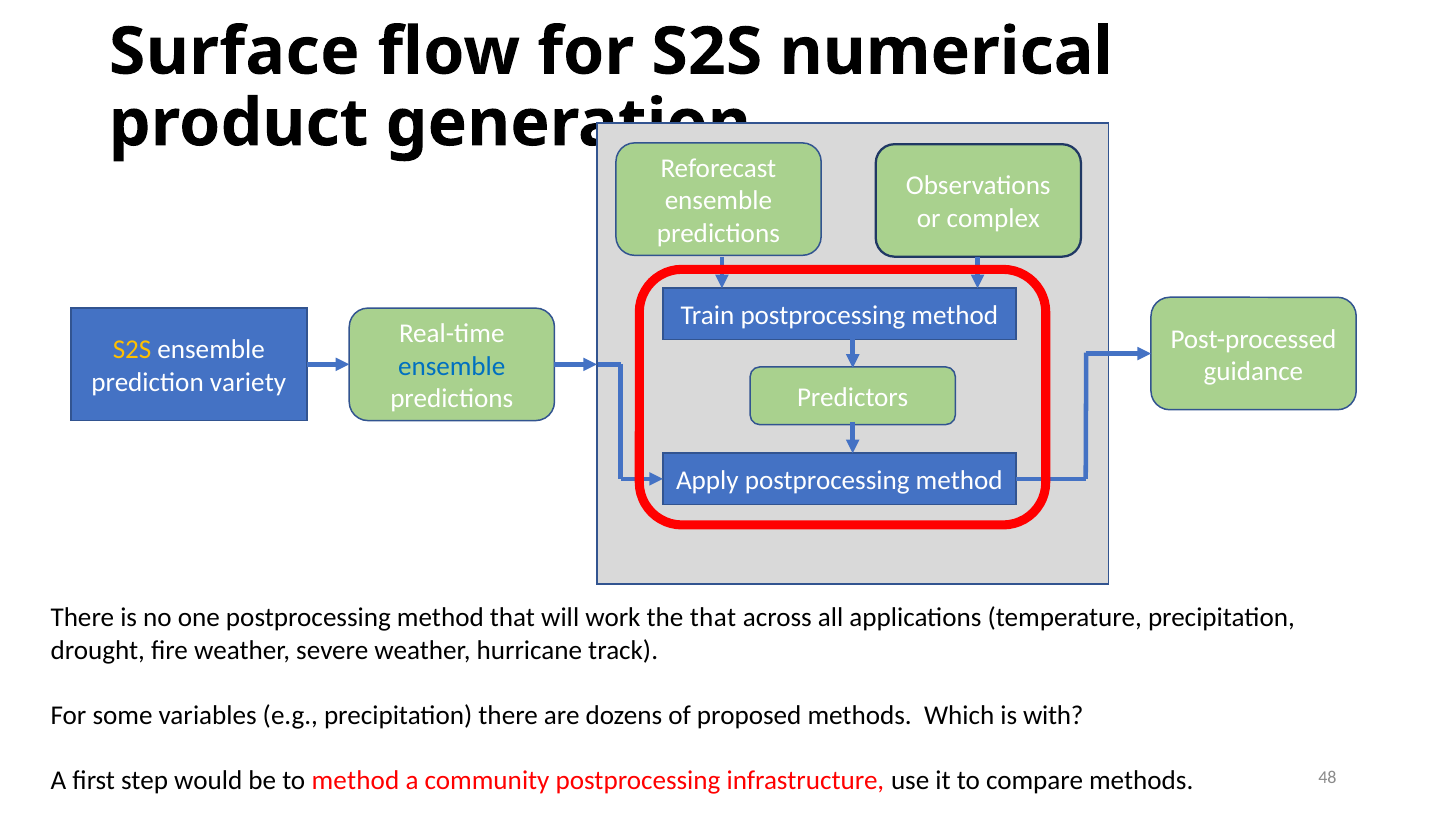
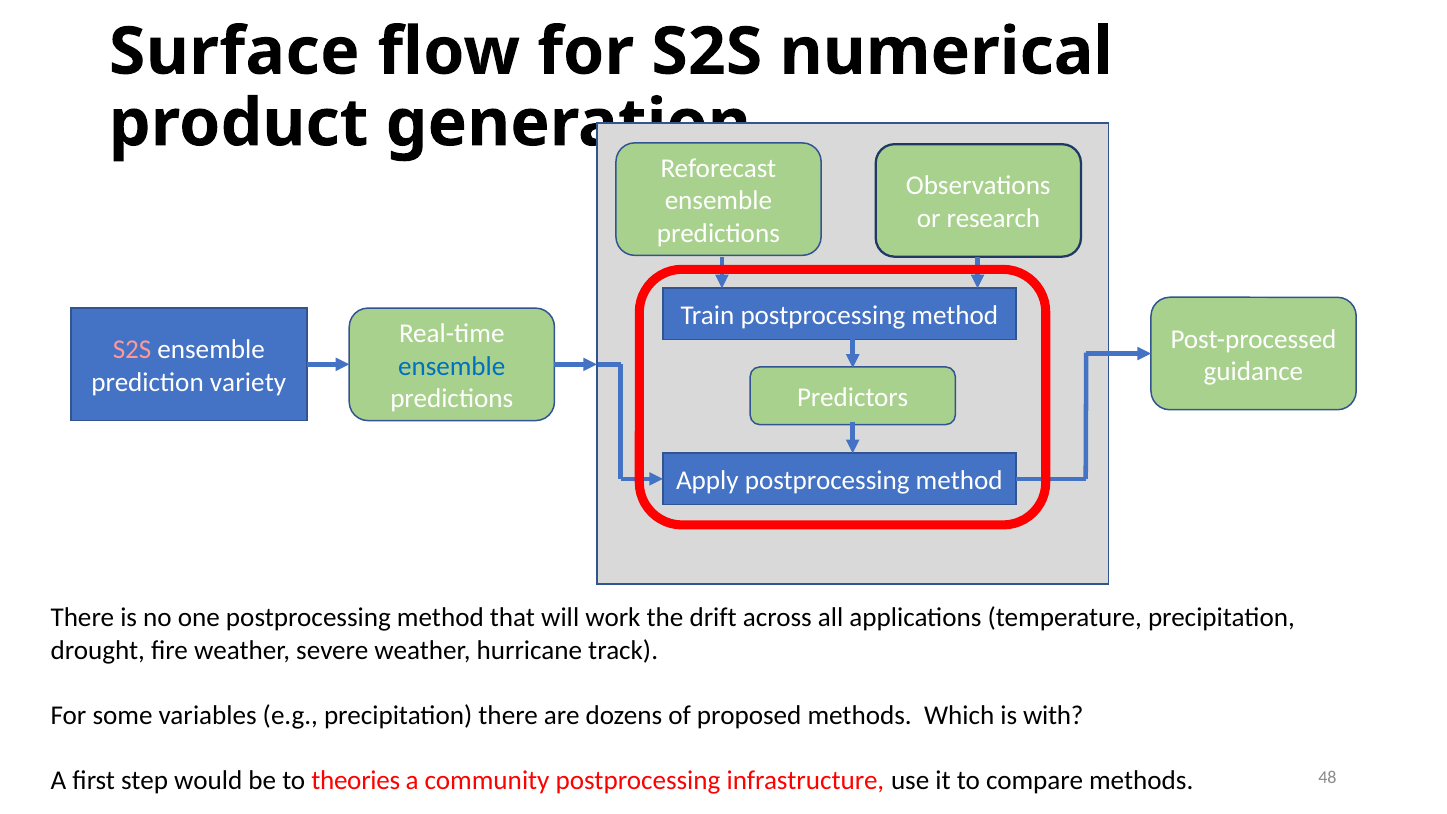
complex: complex -> research (993, 219)
S2S colour: yellow -> pink (132, 350)
the that: that -> drift (713, 618)
to method: method -> theories (356, 781)
